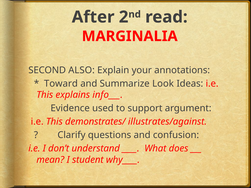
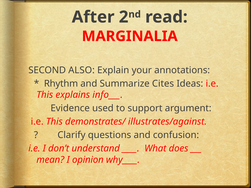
Toward: Toward -> Rhythm (61, 84)
Look: Look -> Cites (163, 84)
student: student -> opinion (88, 160)
